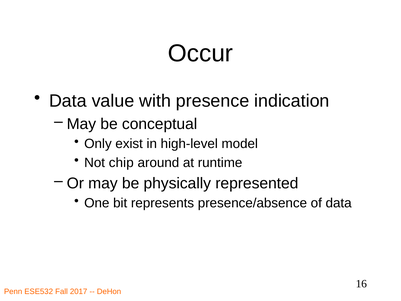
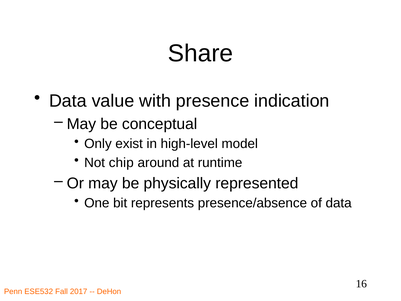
Occur: Occur -> Share (200, 54)
